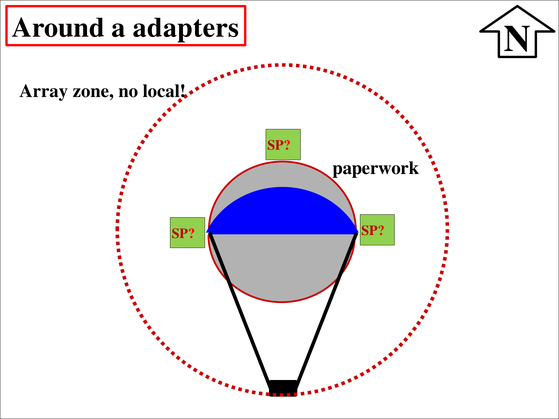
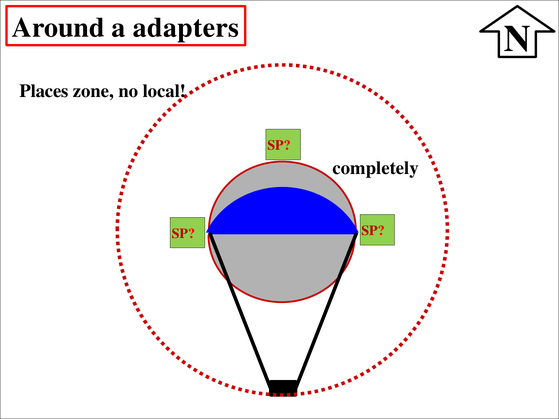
Array: Array -> Places (44, 91)
paperwork: paperwork -> completely (376, 168)
